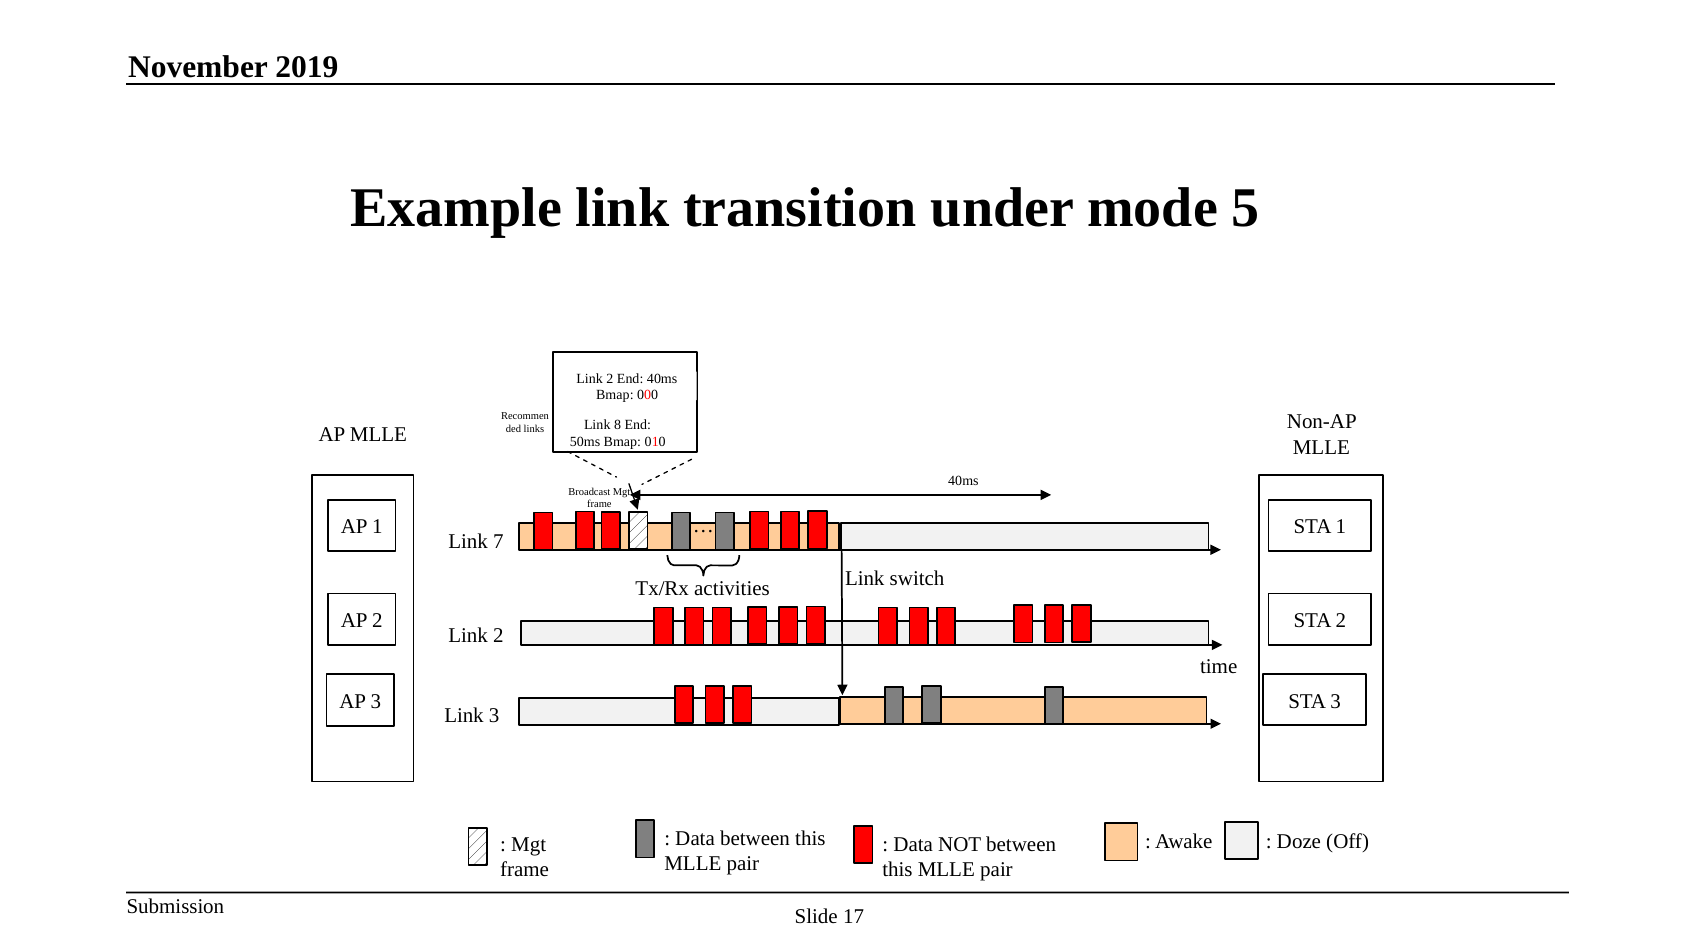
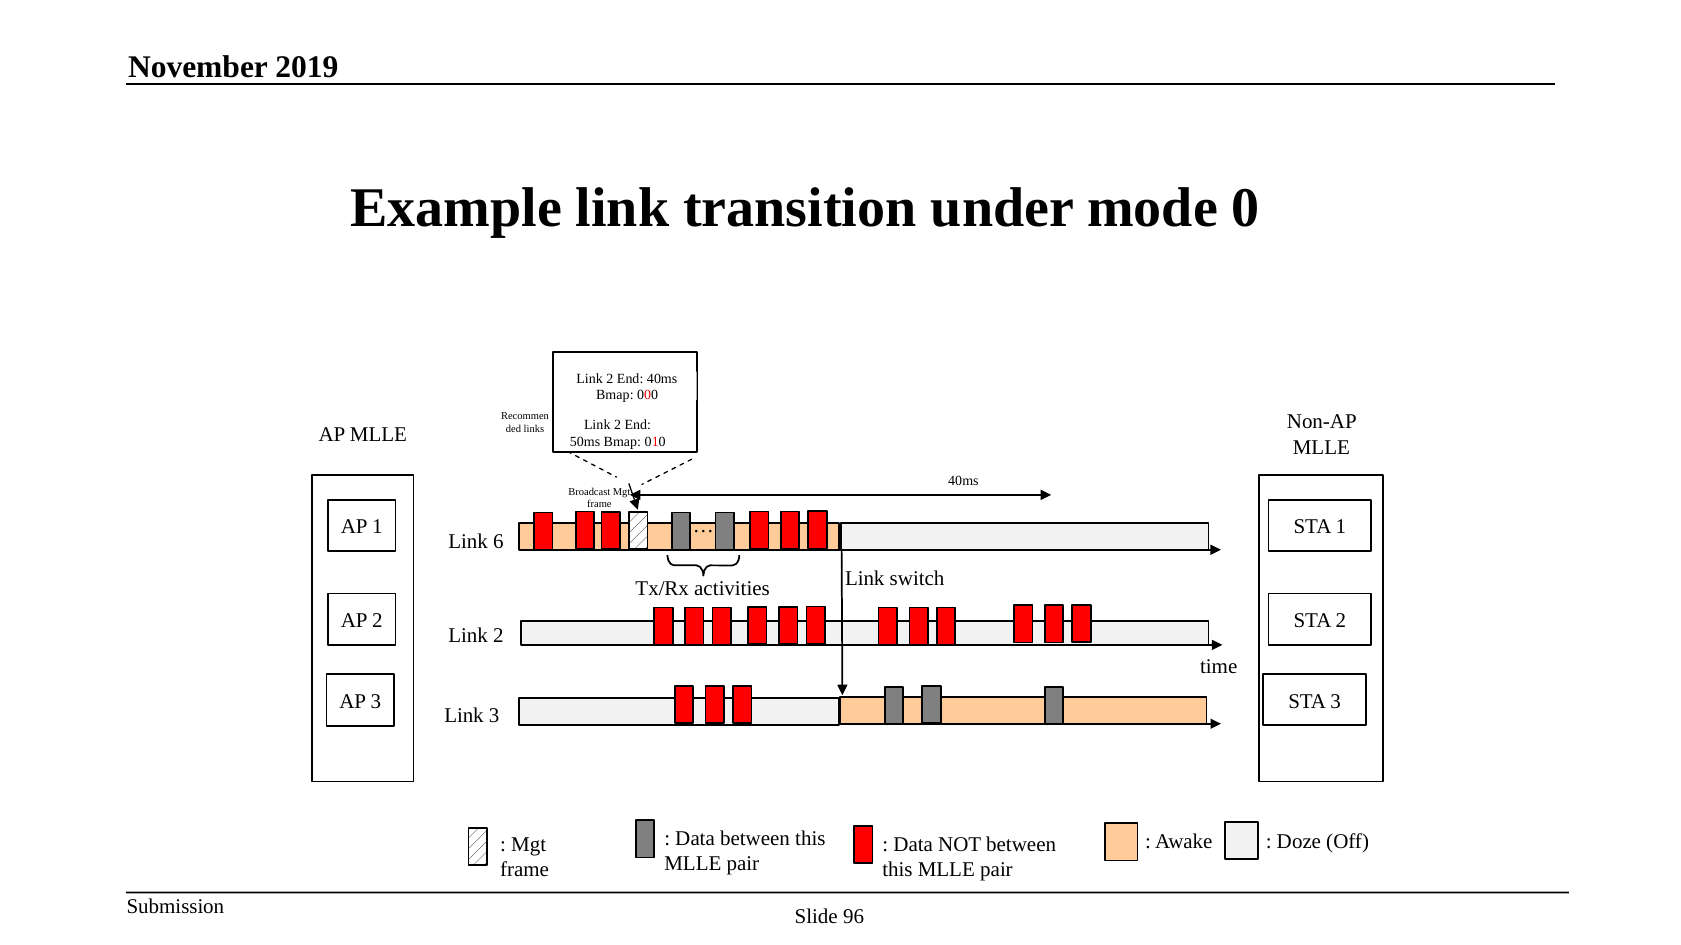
5: 5 -> 0 (1246, 209)
8: 8 -> 2 (618, 425)
7: 7 -> 6 (498, 541)
17: 17 -> 96 (854, 918)
